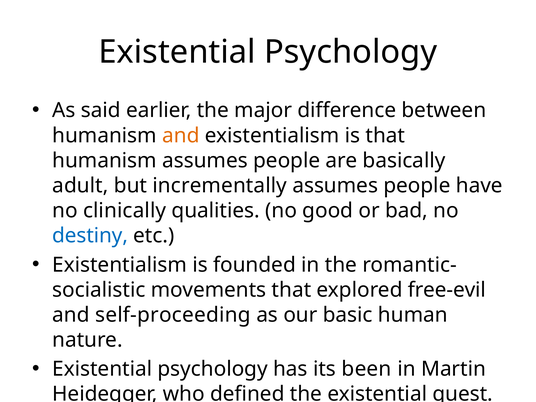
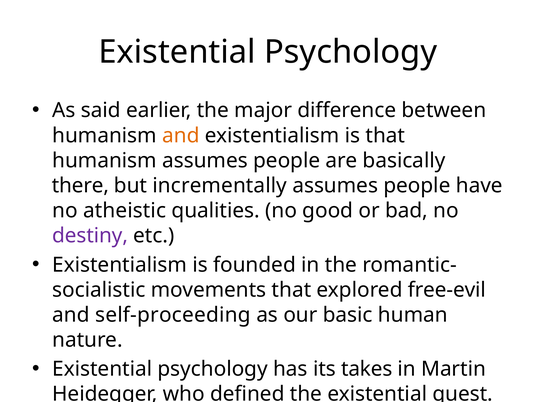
adult: adult -> there (81, 186)
clinically: clinically -> atheistic (125, 211)
destiny colour: blue -> purple (90, 236)
been: been -> takes (367, 369)
